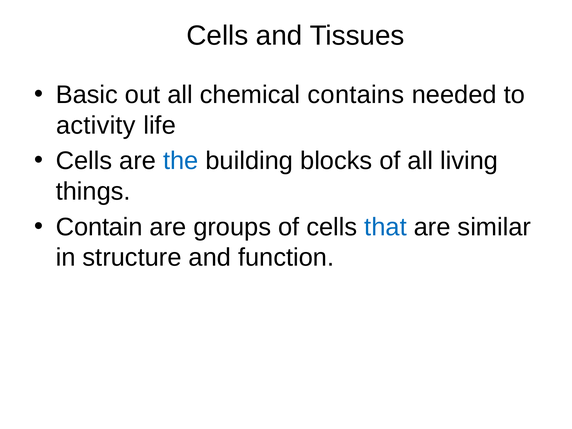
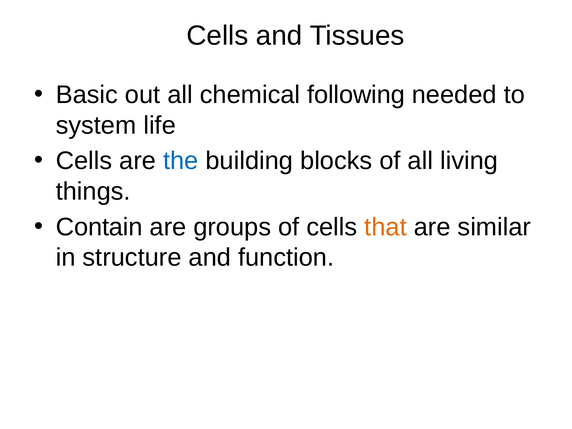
contains: contains -> following (356, 95)
activity: activity -> system (96, 125)
that colour: blue -> orange (386, 227)
